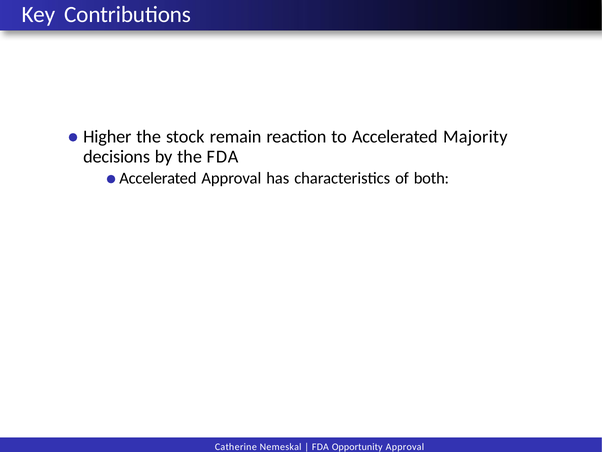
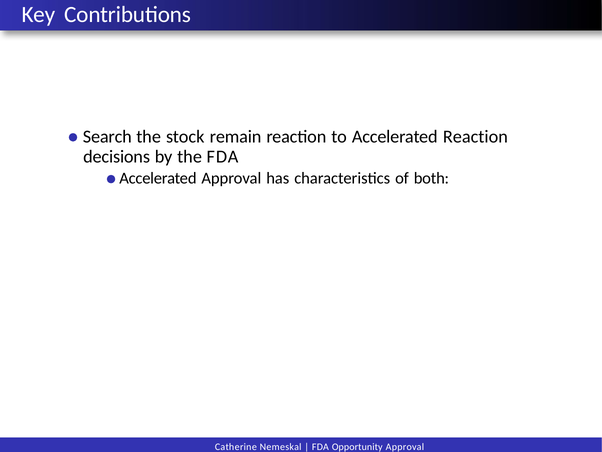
Higher: Higher -> Search (107, 137)
Accelerated Majority: Majority -> Reaction (475, 137)
